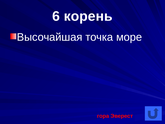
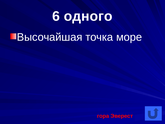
корень: корень -> одного (88, 16)
